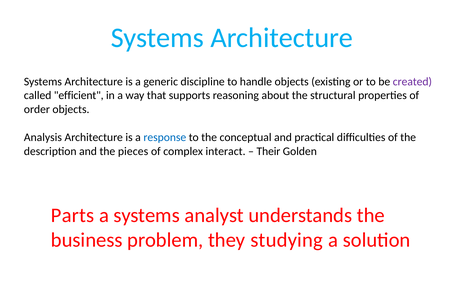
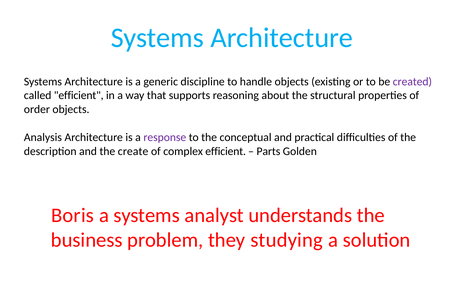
response colour: blue -> purple (165, 137)
pieces: pieces -> create (133, 151)
complex interact: interact -> efficient (226, 151)
Their: Their -> Parts (268, 151)
Parts: Parts -> Boris (73, 215)
